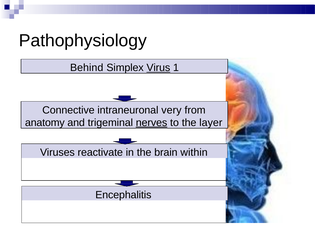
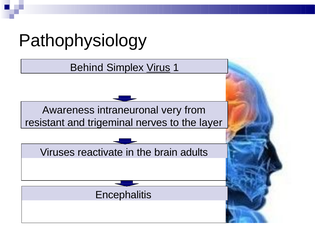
Connective: Connective -> Awareness (68, 110)
anatomy: anatomy -> resistant (45, 123)
nerves underline: present -> none (152, 123)
within: within -> adults (194, 153)
